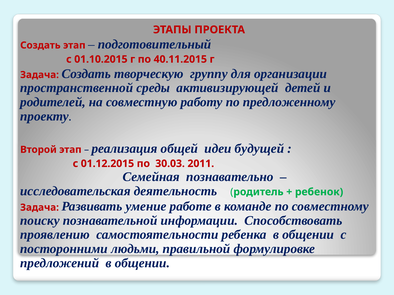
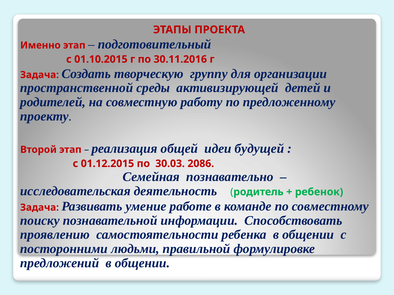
Создать: Создать -> Именно (40, 45)
40.11.2015: 40.11.2015 -> 30.11.2016 (180, 59)
2011: 2011 -> 2086 (201, 164)
